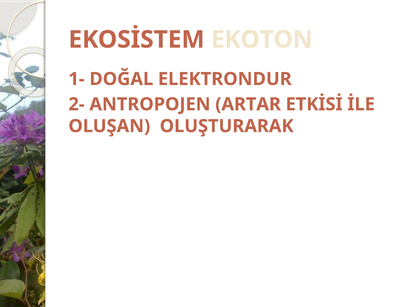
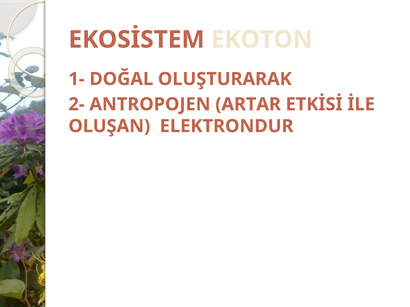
ELEKTRONDUR: ELEKTRONDUR -> OLUŞTURARAK (225, 79)
OLUŞTURARAK: OLUŞTURARAK -> ELEKTRONDUR (227, 126)
